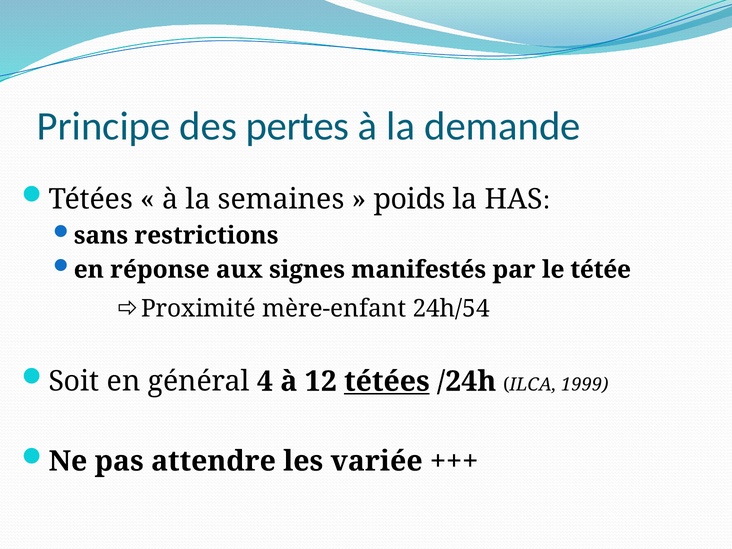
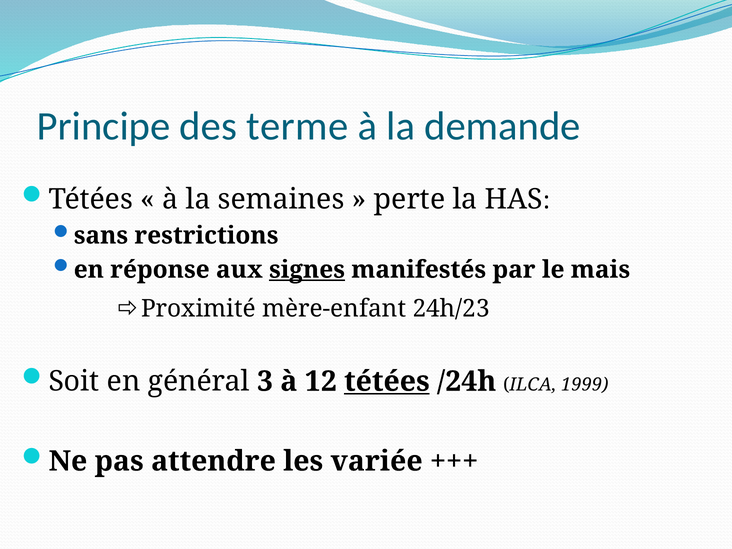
pertes: pertes -> terme (297, 126)
poids: poids -> perte (409, 199)
signes underline: none -> present (307, 270)
tétée: tétée -> mais (600, 270)
24h/54: 24h/54 -> 24h/23 (451, 309)
4: 4 -> 3 (265, 381)
